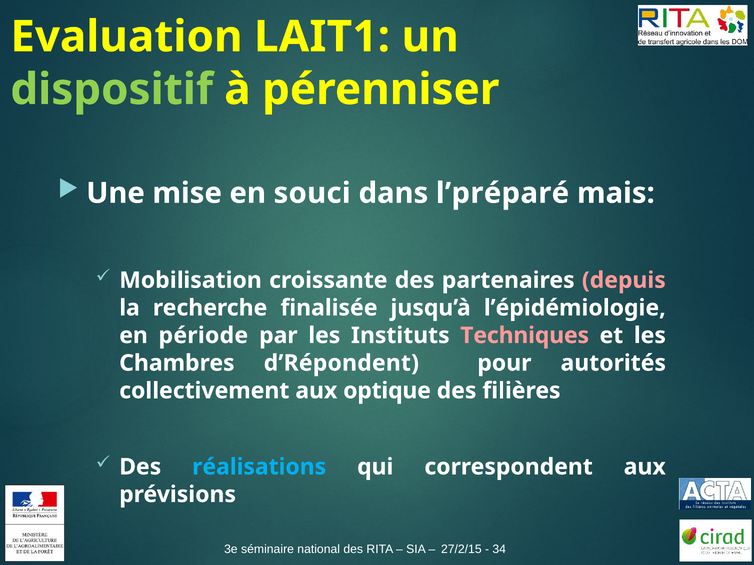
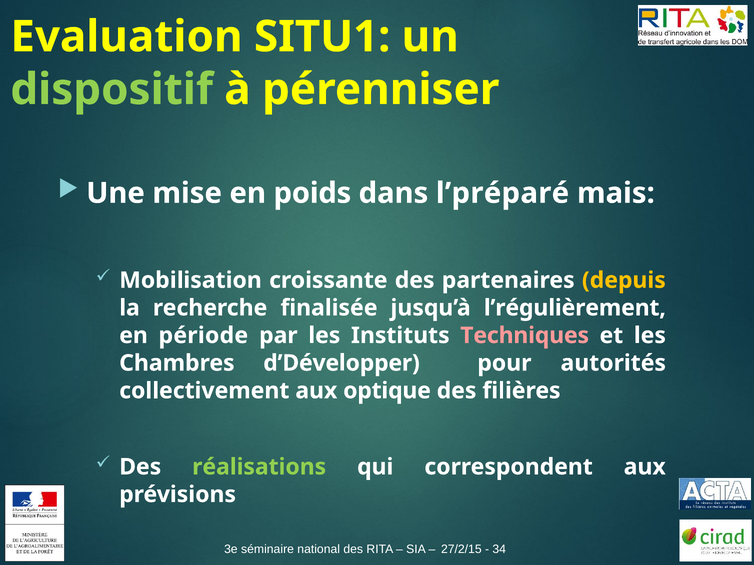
LAIT1: LAIT1 -> SITU1 (322, 37)
souci: souci -> poids (312, 193)
depuis colour: pink -> yellow (624, 280)
l’épidémiologie: l’épidémiologie -> l’régulièrement (575, 308)
d’Répondent: d’Répondent -> d’Développer (342, 363)
réalisations colour: light blue -> light green (259, 467)
